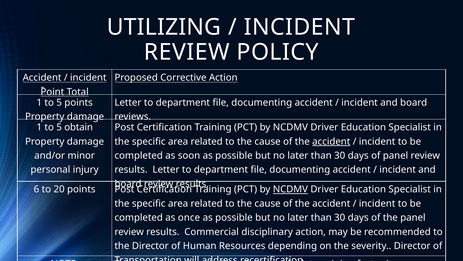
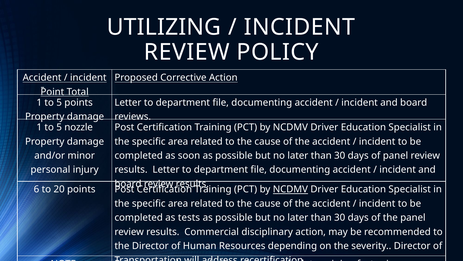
obtain: obtain -> nozzle (79, 127)
accident underline: present -> none (331, 141)
once: once -> tests (189, 217)
